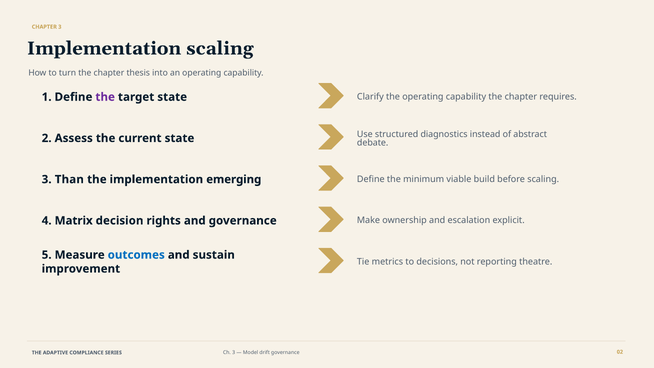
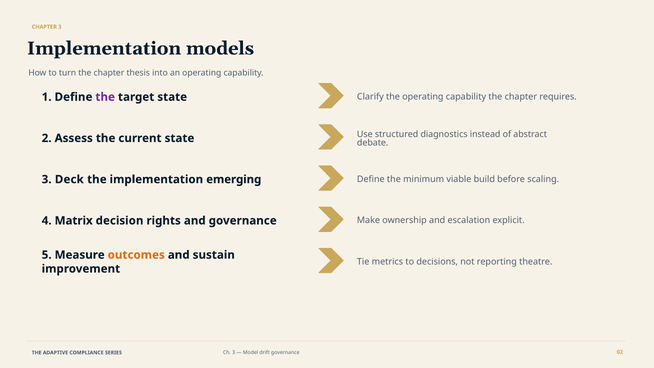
Implementation scaling: scaling -> models (220, 48)
Than: Than -> Deck (69, 179)
outcomes colour: blue -> orange (136, 255)
